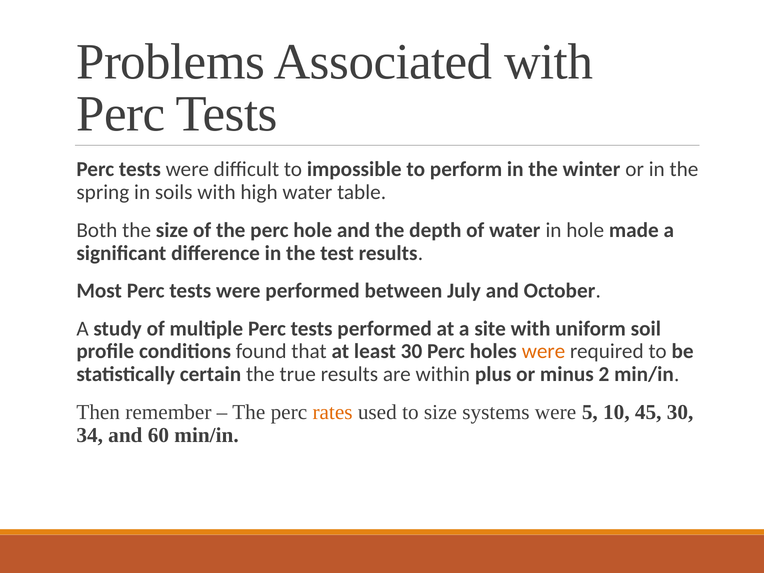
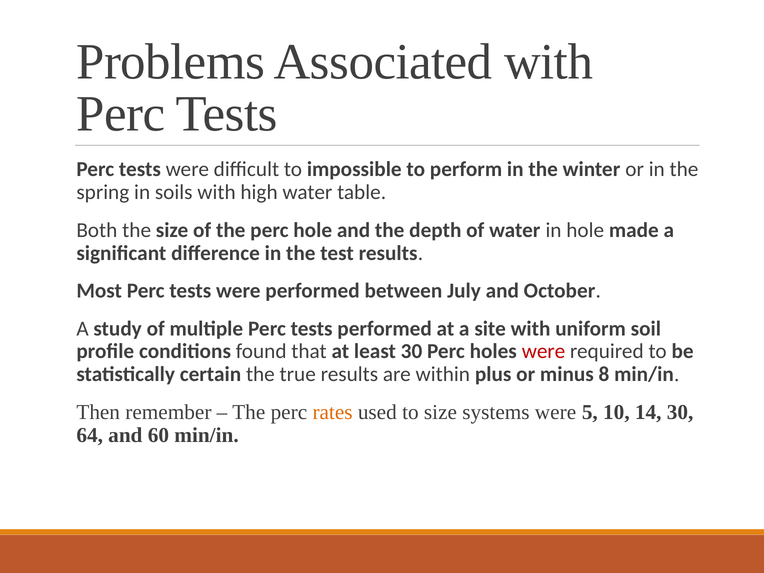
were colour: orange -> red (544, 351)
2: 2 -> 8 (604, 374)
45: 45 -> 14 (648, 412)
34: 34 -> 64 (90, 435)
